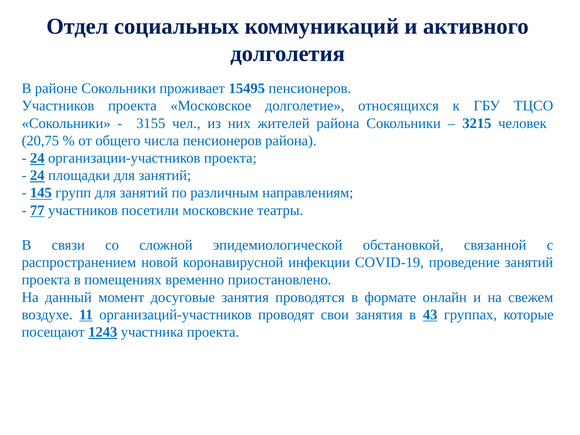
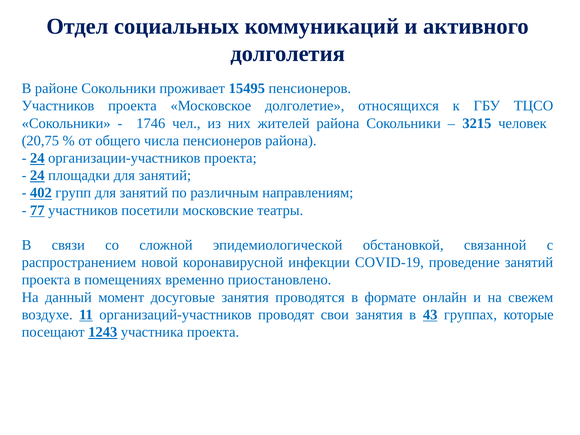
3155: 3155 -> 1746 (151, 123)
145: 145 -> 402 (41, 193)
